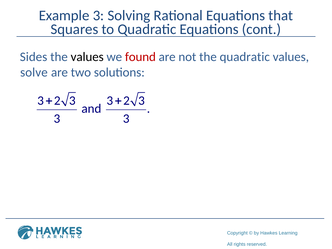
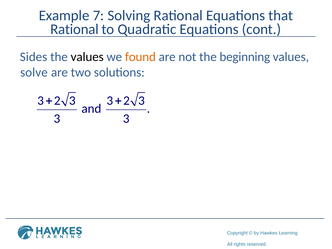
Example 3: 3 -> 7 (98, 15)
Squares: Squares -> Rational (75, 29)
found colour: red -> orange (140, 57)
the quadratic: quadratic -> beginning (245, 57)
